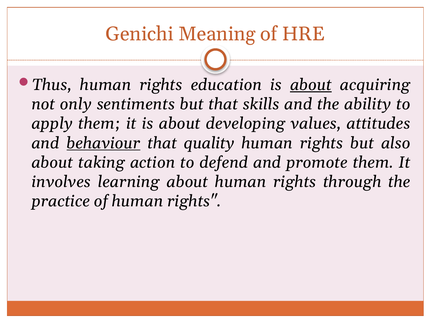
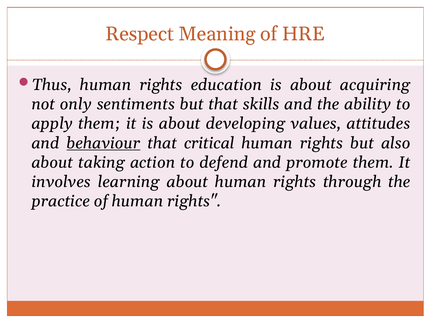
Genichi: Genichi -> Respect (140, 34)
about underline: present -> none (311, 85)
quality: quality -> critical (209, 143)
